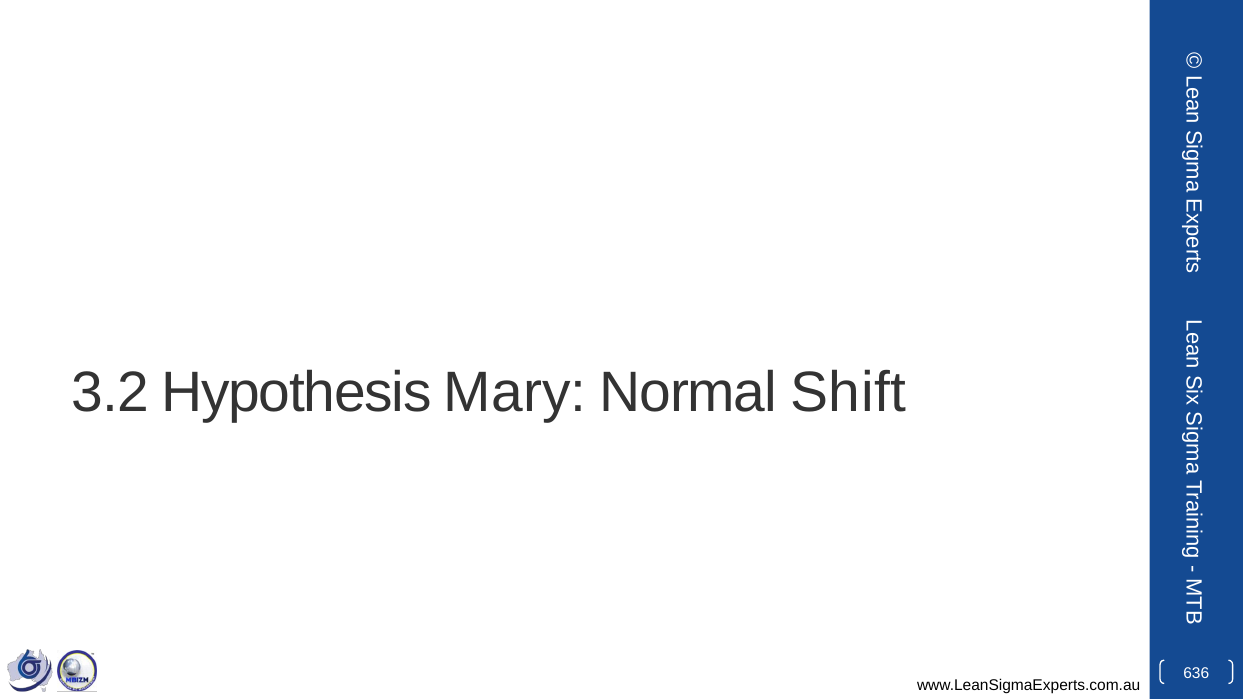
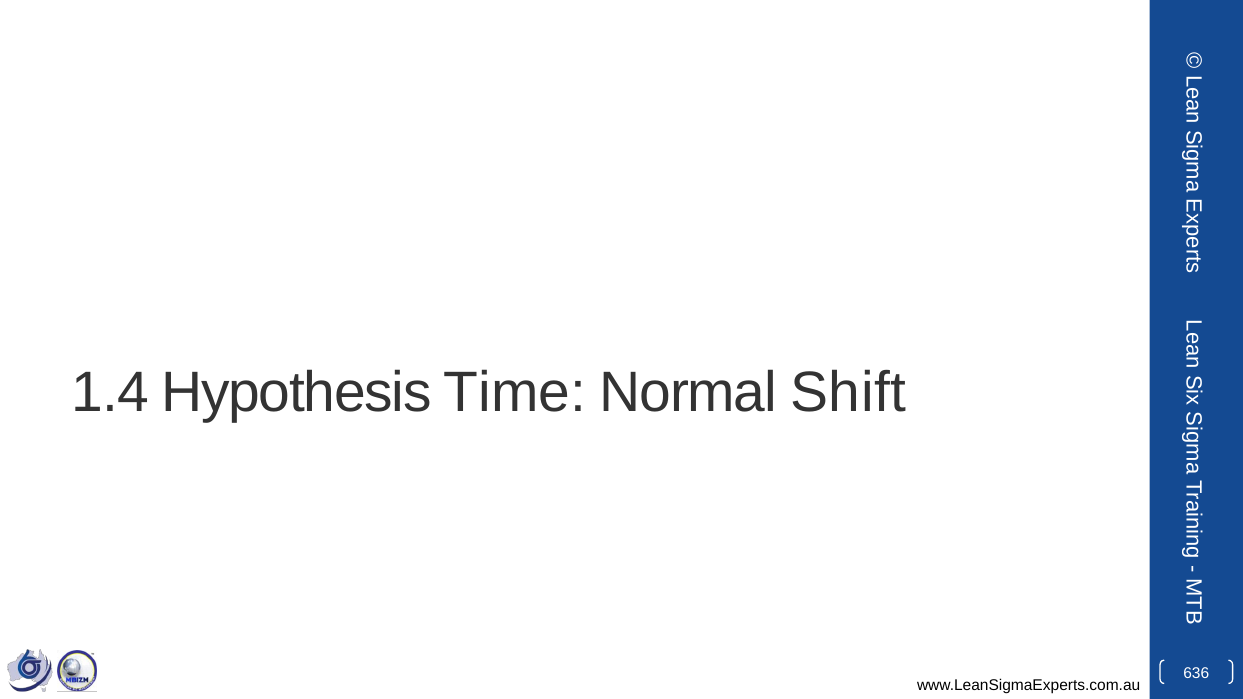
3.2: 3.2 -> 1.4 (110, 393)
Mary: Mary -> Time (515, 393)
